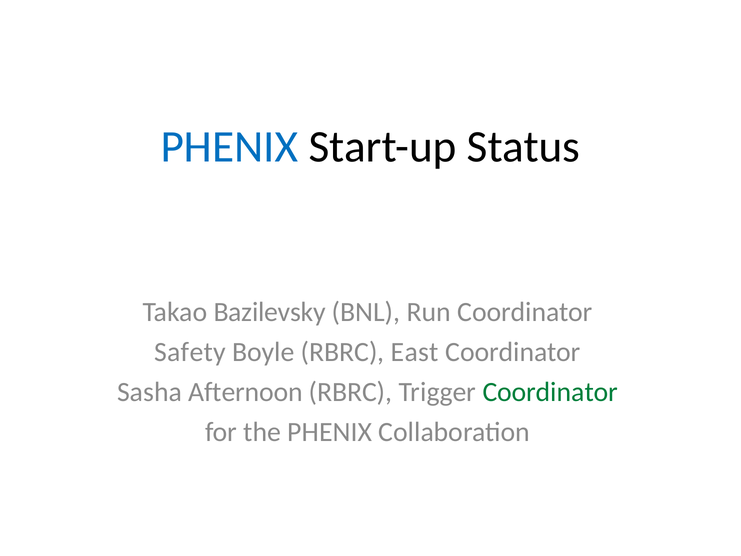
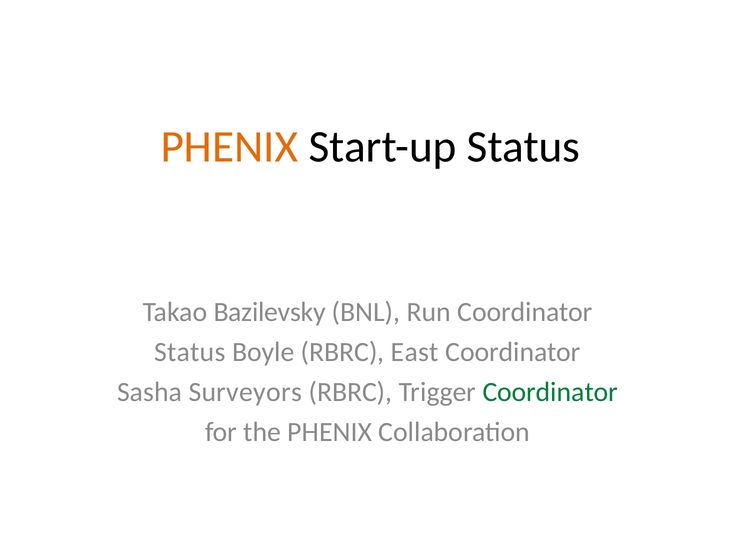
PHENIX colour: blue -> orange (229, 147)
Safety: Safety -> Status (190, 352)
Afternoon: Afternoon -> Surveyors (245, 392)
